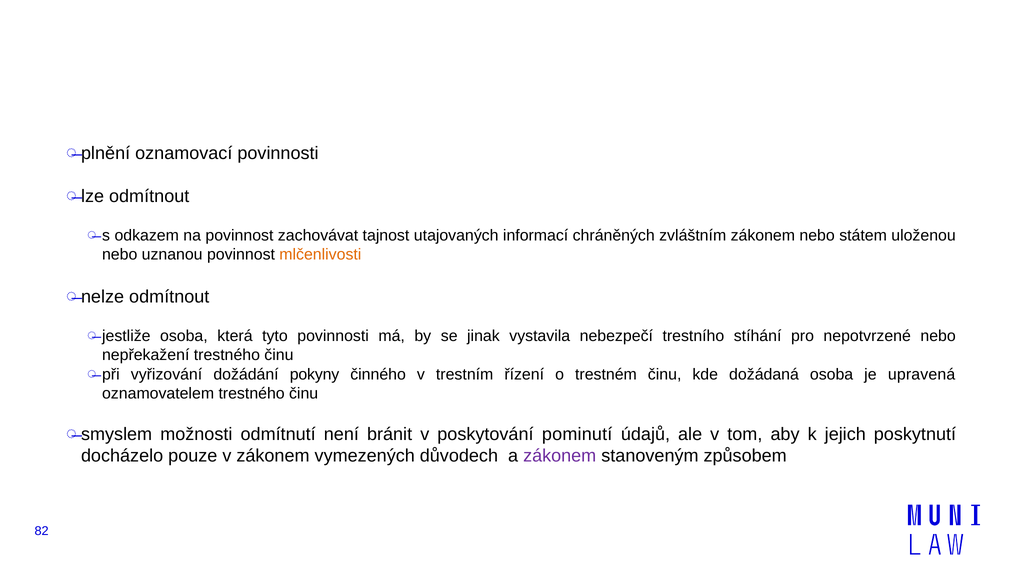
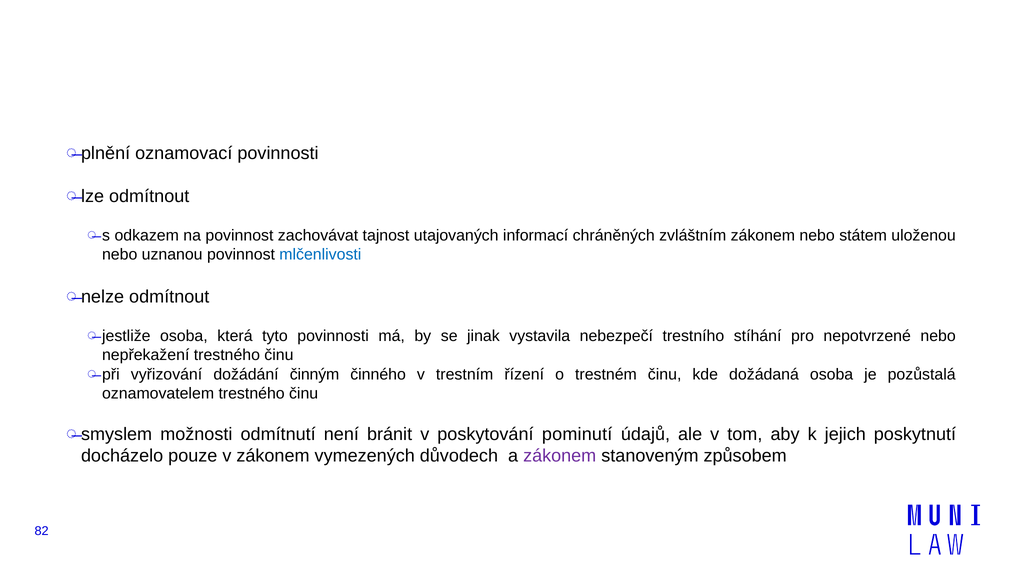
mlčenlivosti colour: orange -> blue (320, 255)
pokyny: pokyny -> činným (315, 374)
upravená: upravená -> pozůstalá (922, 374)
